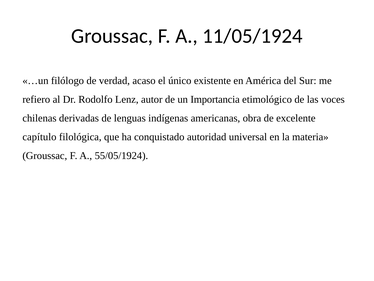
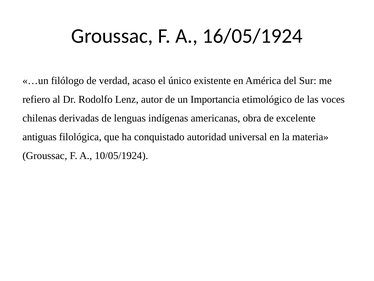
11/05/1924: 11/05/1924 -> 16/05/1924 (253, 36)
capítulo: capítulo -> antiguas (40, 137)
55/05/1924: 55/05/1924 -> 10/05/1924 (121, 155)
